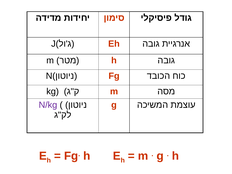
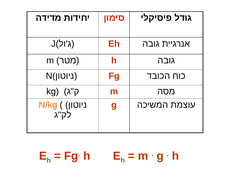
N/kg colour: purple -> orange (48, 105)
